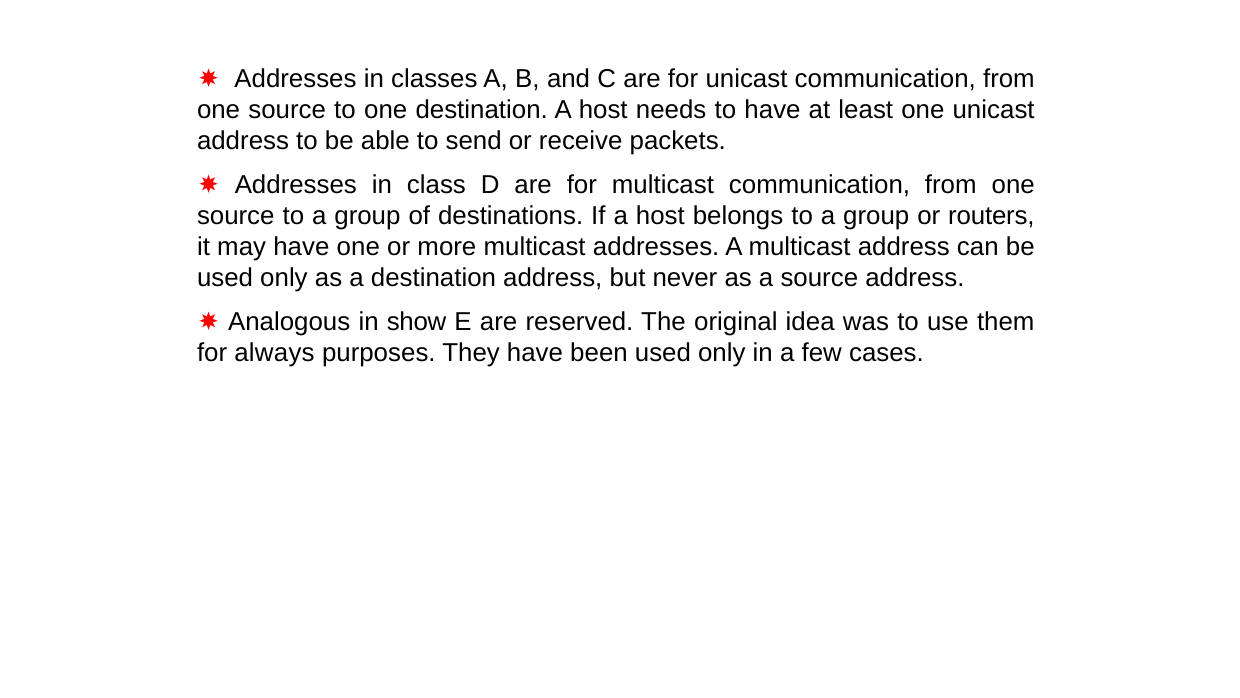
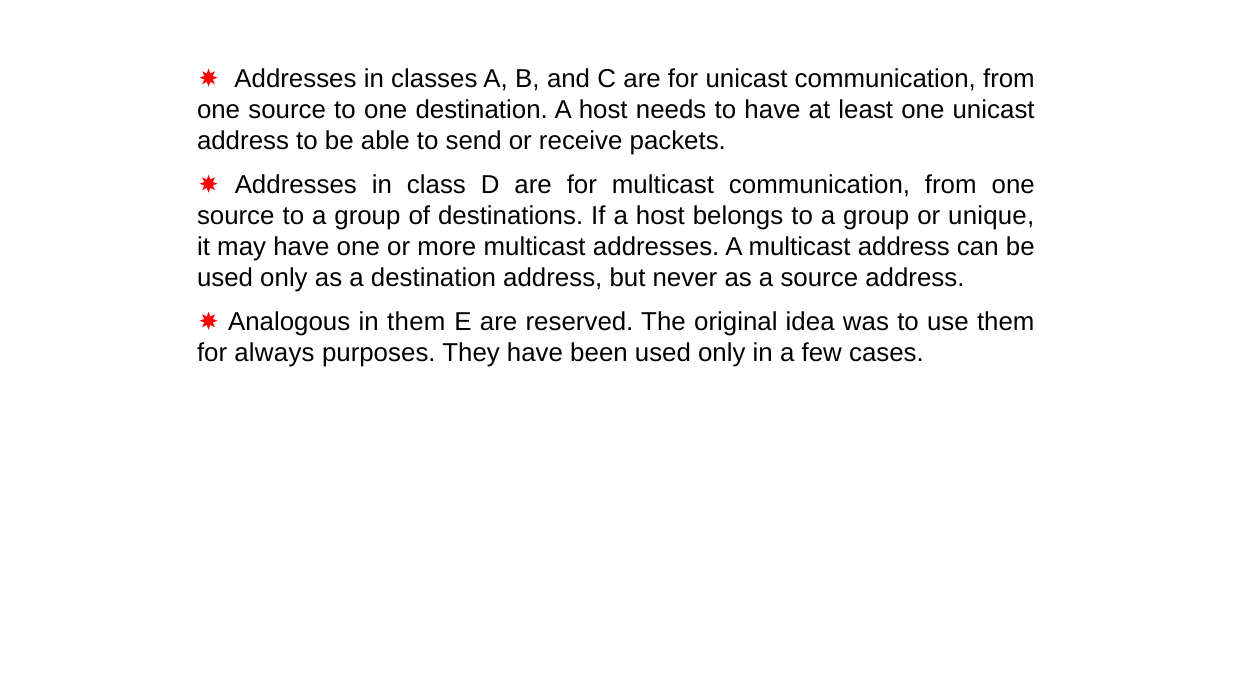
routers: routers -> unique (991, 216)
in show: show -> them (416, 322)
